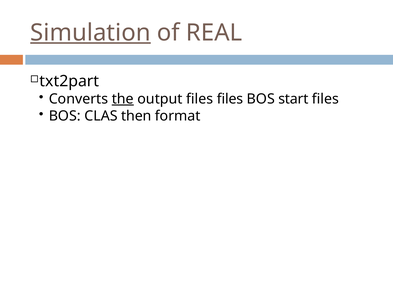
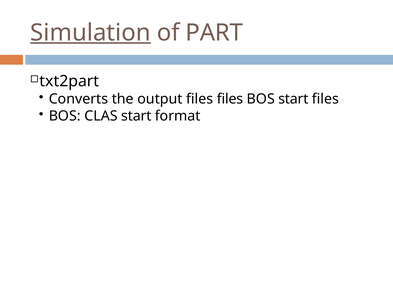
REAL: REAL -> PART (214, 33)
the underline: present -> none (123, 99)
CLAS then: then -> start (136, 116)
